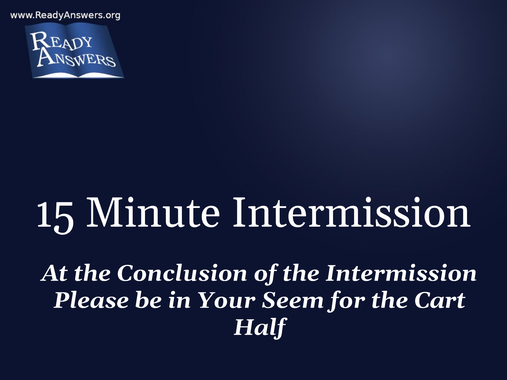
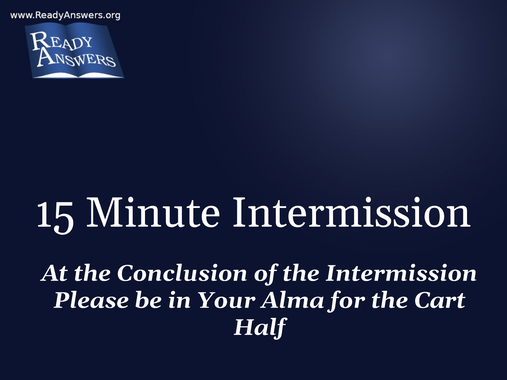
Seem: Seem -> Alma (293, 301)
